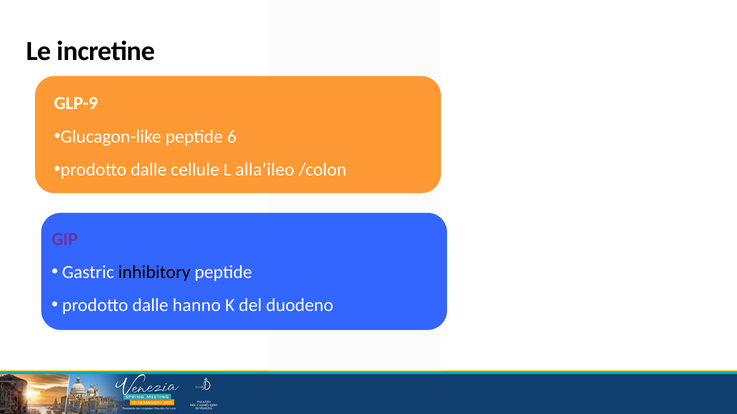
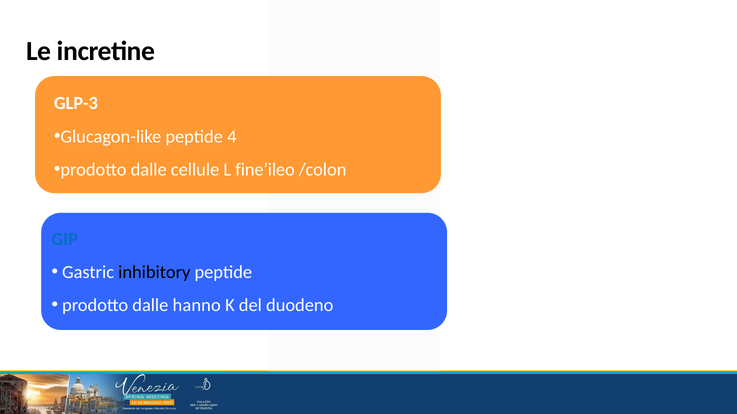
GLP-9: GLP-9 -> GLP-3 (76, 104)
6: 6 -> 4 (232, 137)
alla’ileo: alla’ileo -> fine’ileo (265, 170)
GIP colour: purple -> blue (65, 239)
